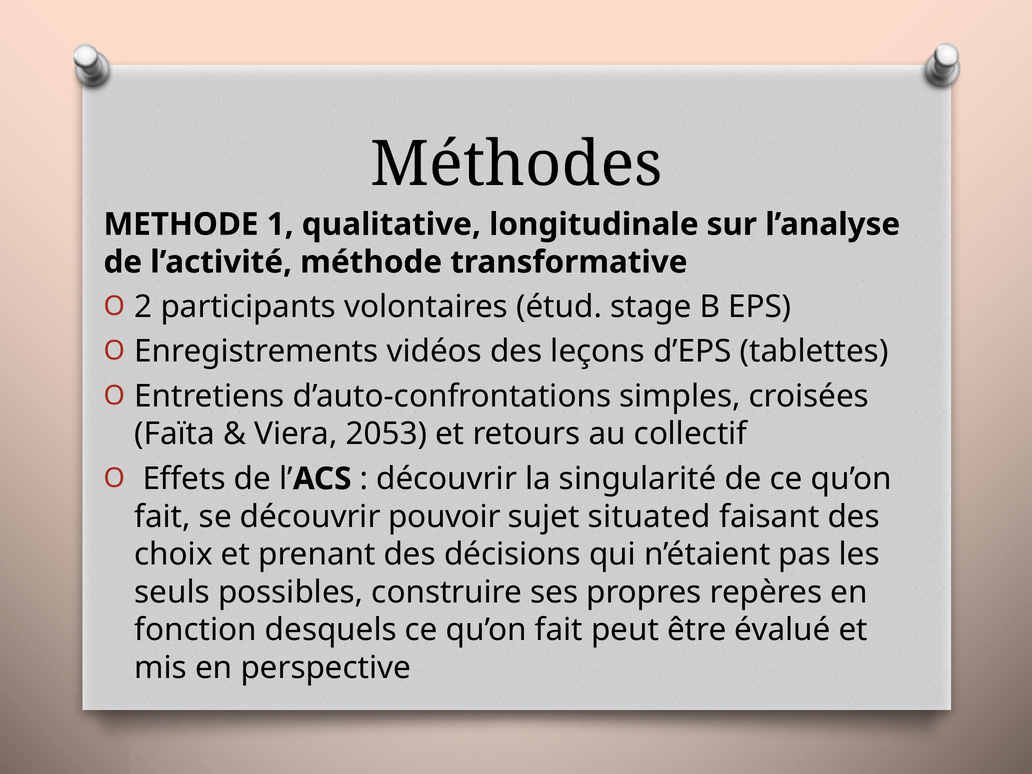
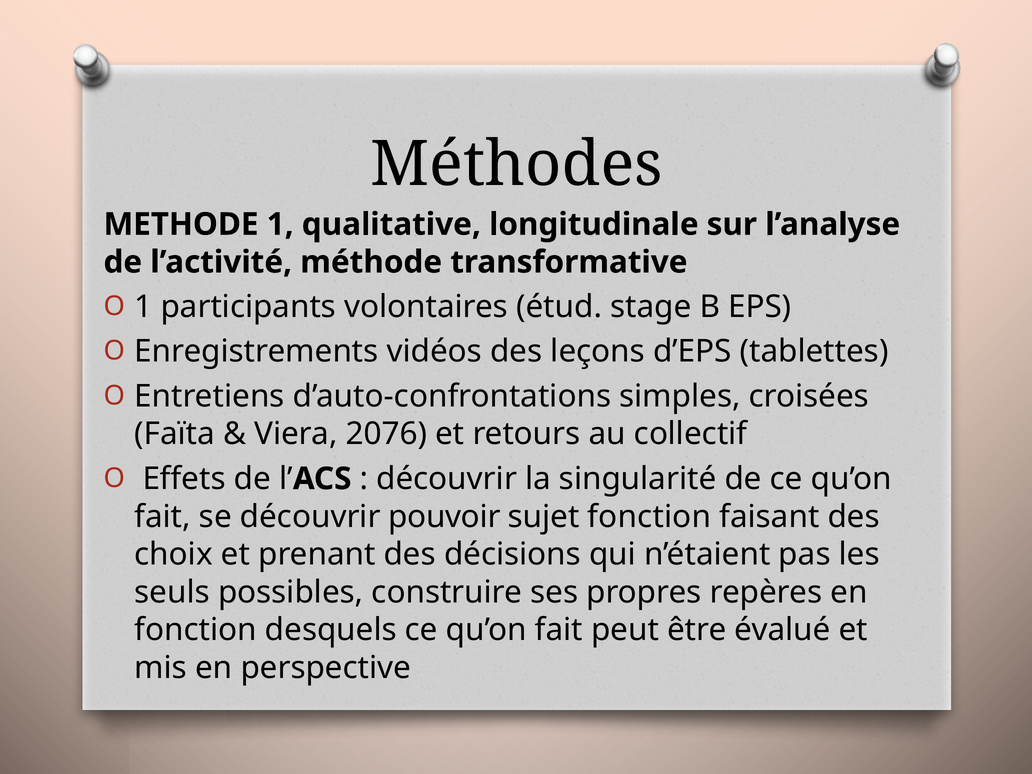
2: 2 -> 1 (144, 307)
2053: 2053 -> 2076 (386, 434)
sujet situated: situated -> fonction (649, 517)
